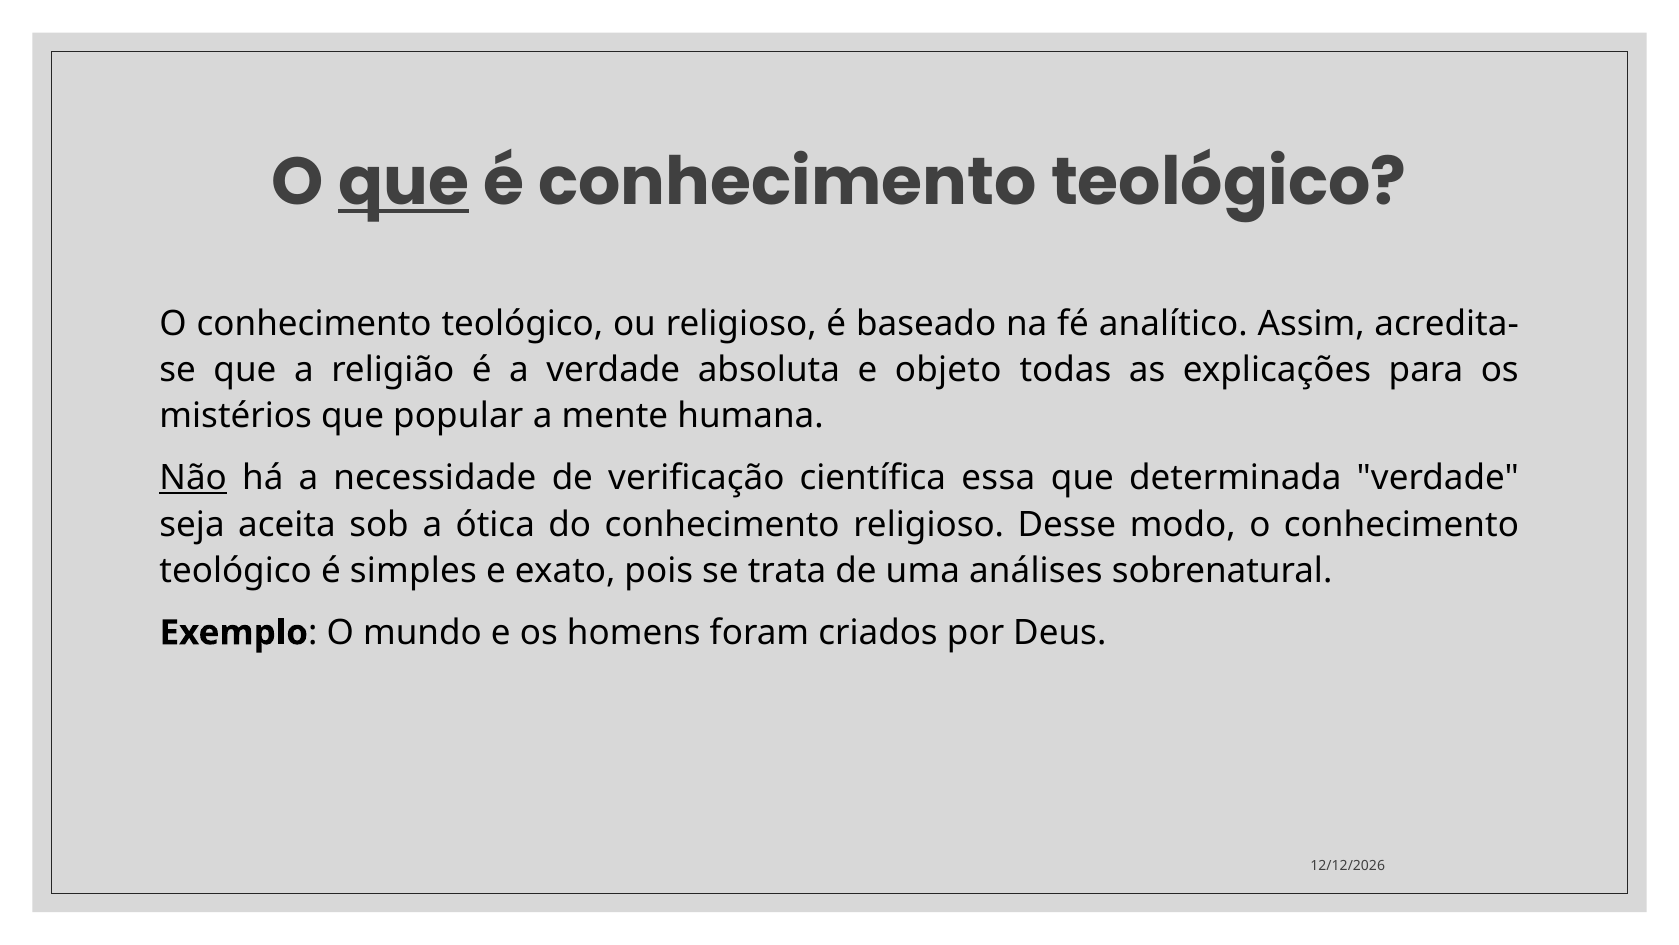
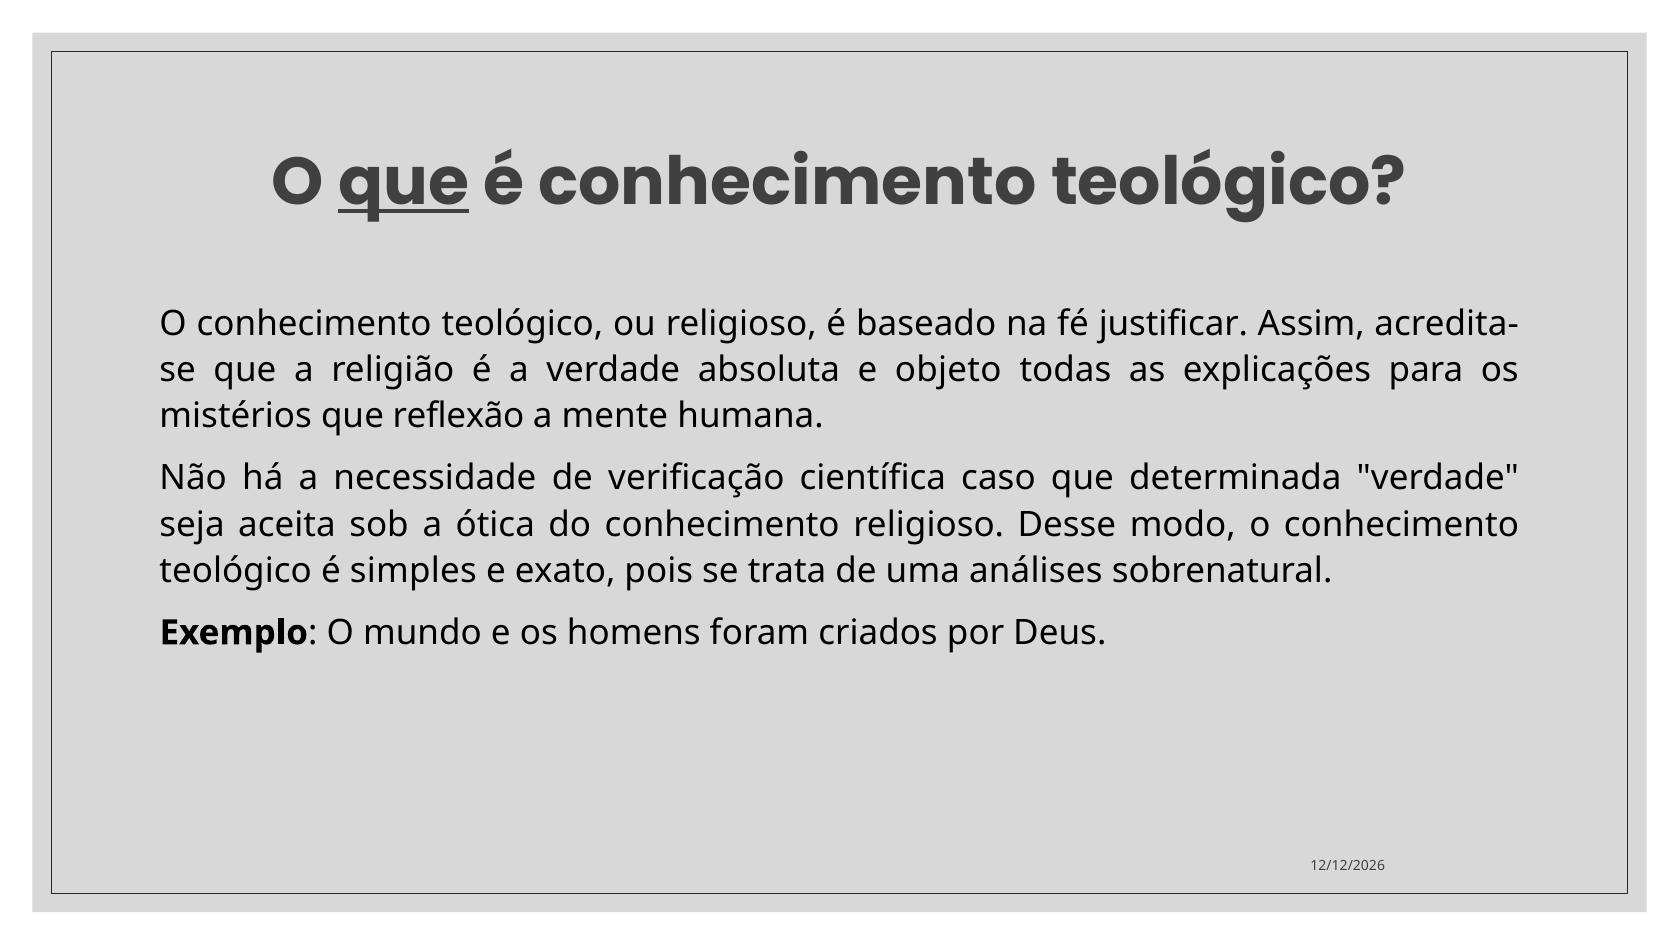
analítico: analítico -> justificar (1173, 324)
popular: popular -> reflexão (458, 416)
Não underline: present -> none (193, 478)
essa: essa -> caso (998, 478)
